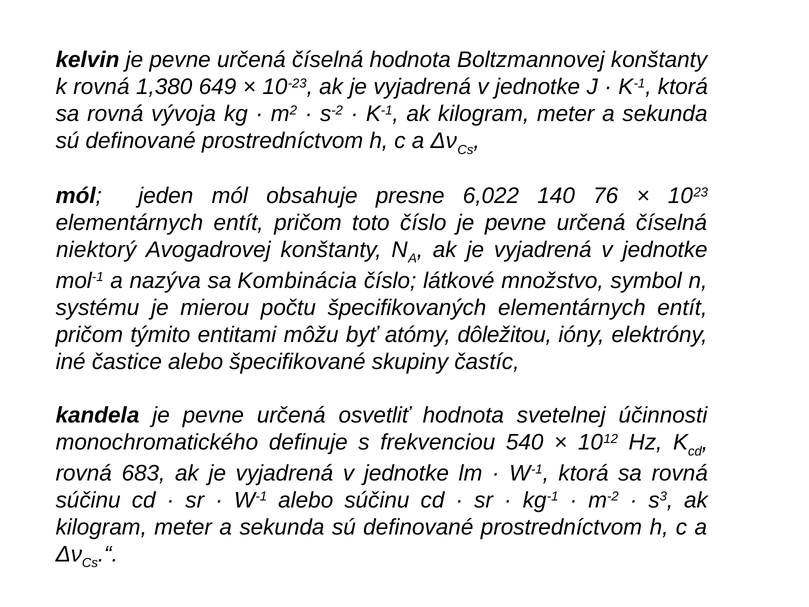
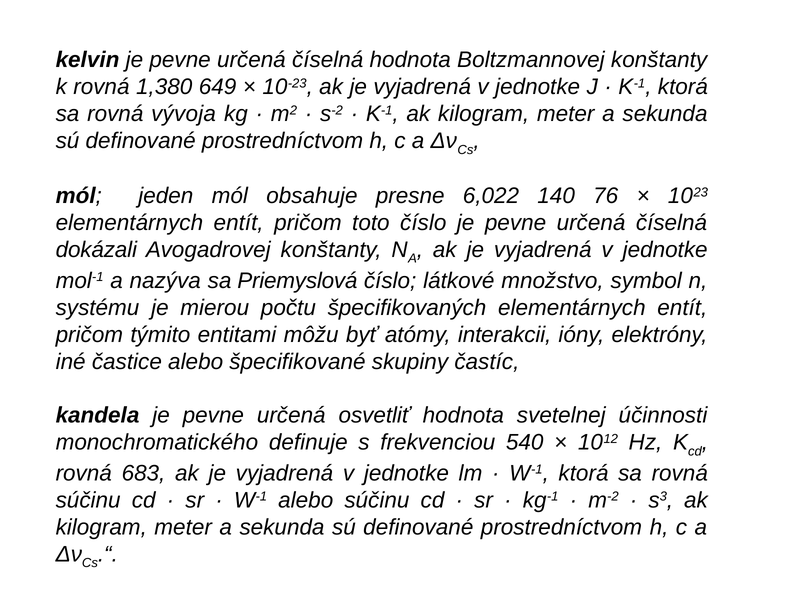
niektorý: niektorý -> dokázali (96, 250)
Kombinácia: Kombinácia -> Priemyslová (297, 281)
dôležitou: dôležitou -> interakcii (505, 334)
